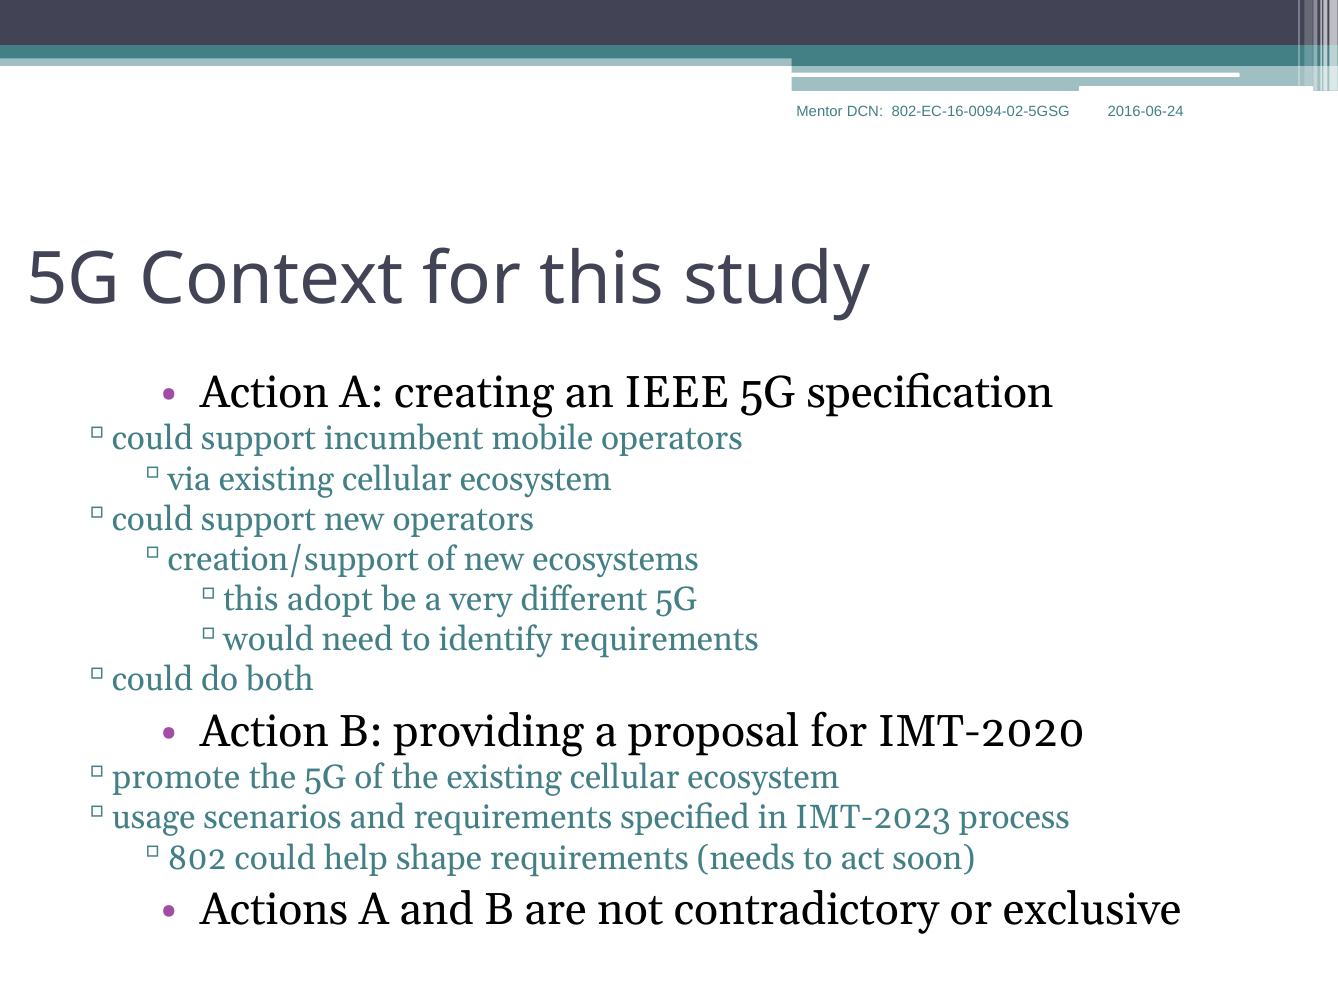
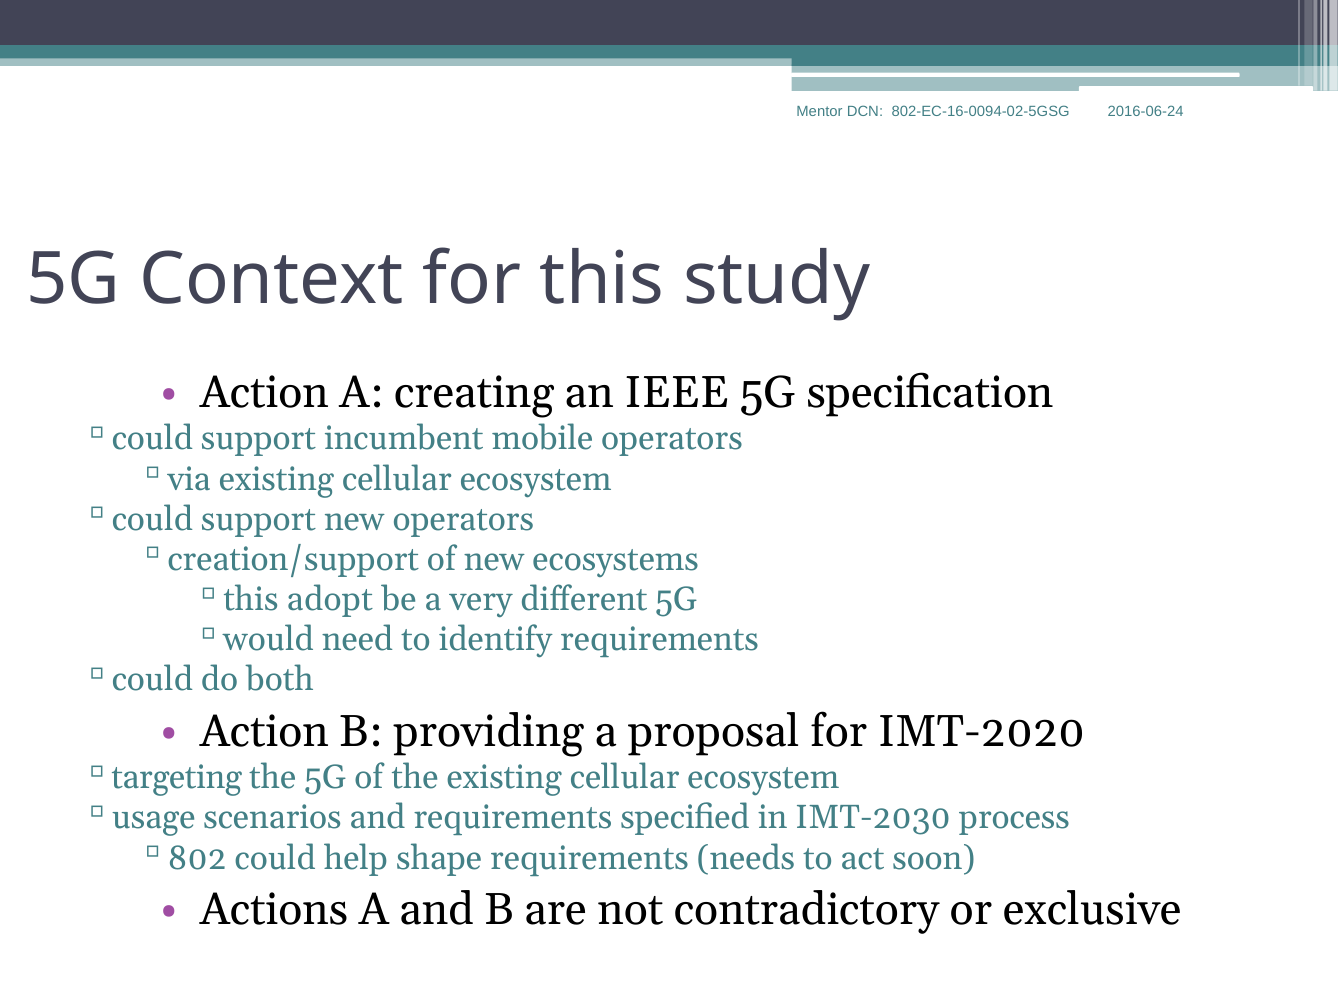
promote: promote -> targeting (177, 777)
IMT-2023: IMT-2023 -> IMT-2030 (873, 817)
